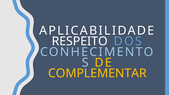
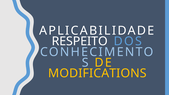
COMPLEMENTAR: COMPLEMENTAR -> MODIFICATIONS (97, 73)
